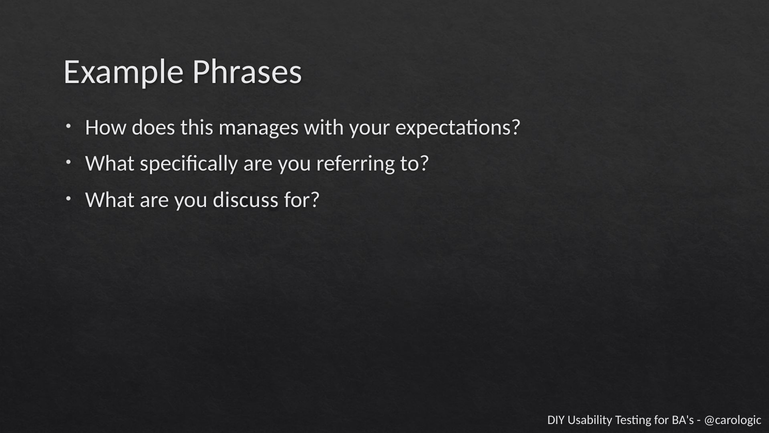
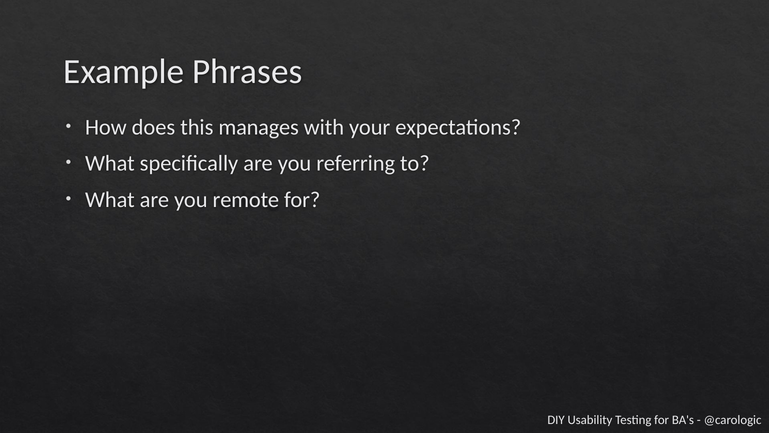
discuss: discuss -> remote (246, 200)
